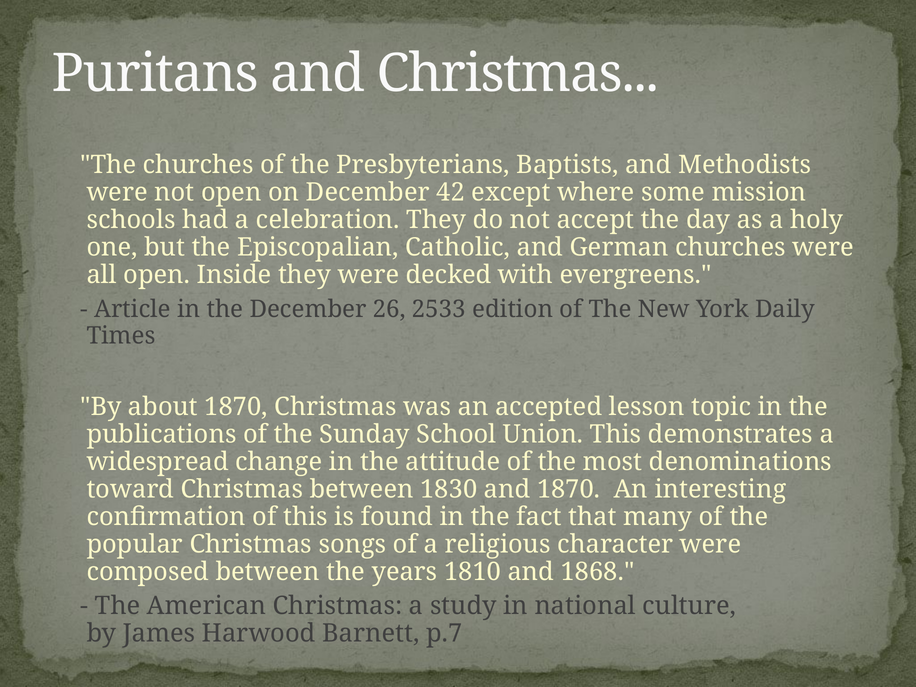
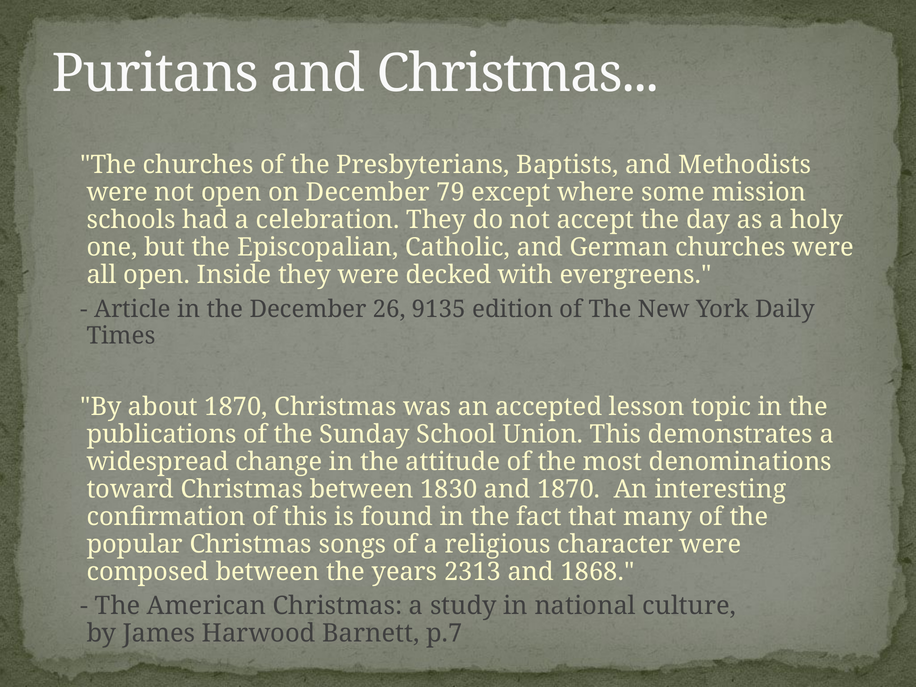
42: 42 -> 79 (451, 192)
2533: 2533 -> 9135 (439, 309)
1810: 1810 -> 2313 (473, 572)
